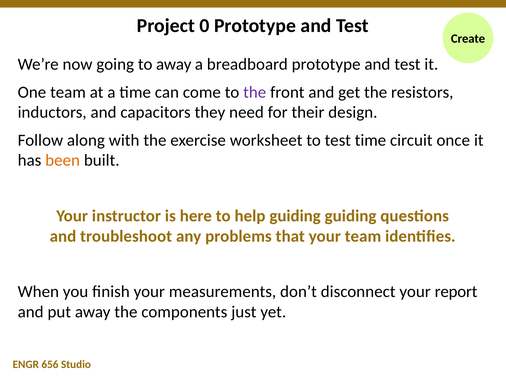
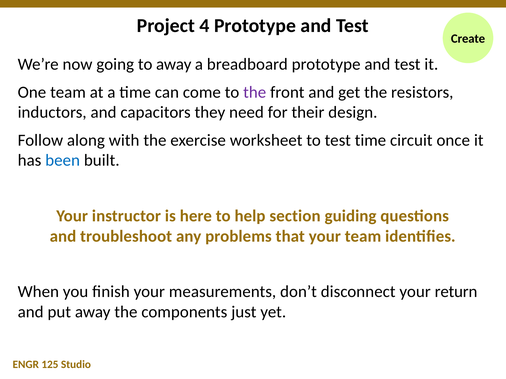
0: 0 -> 4 (204, 26)
been colour: orange -> blue (63, 161)
help guiding: guiding -> section (295, 216)
report: report -> return (456, 292)
656: 656 -> 125 (50, 365)
